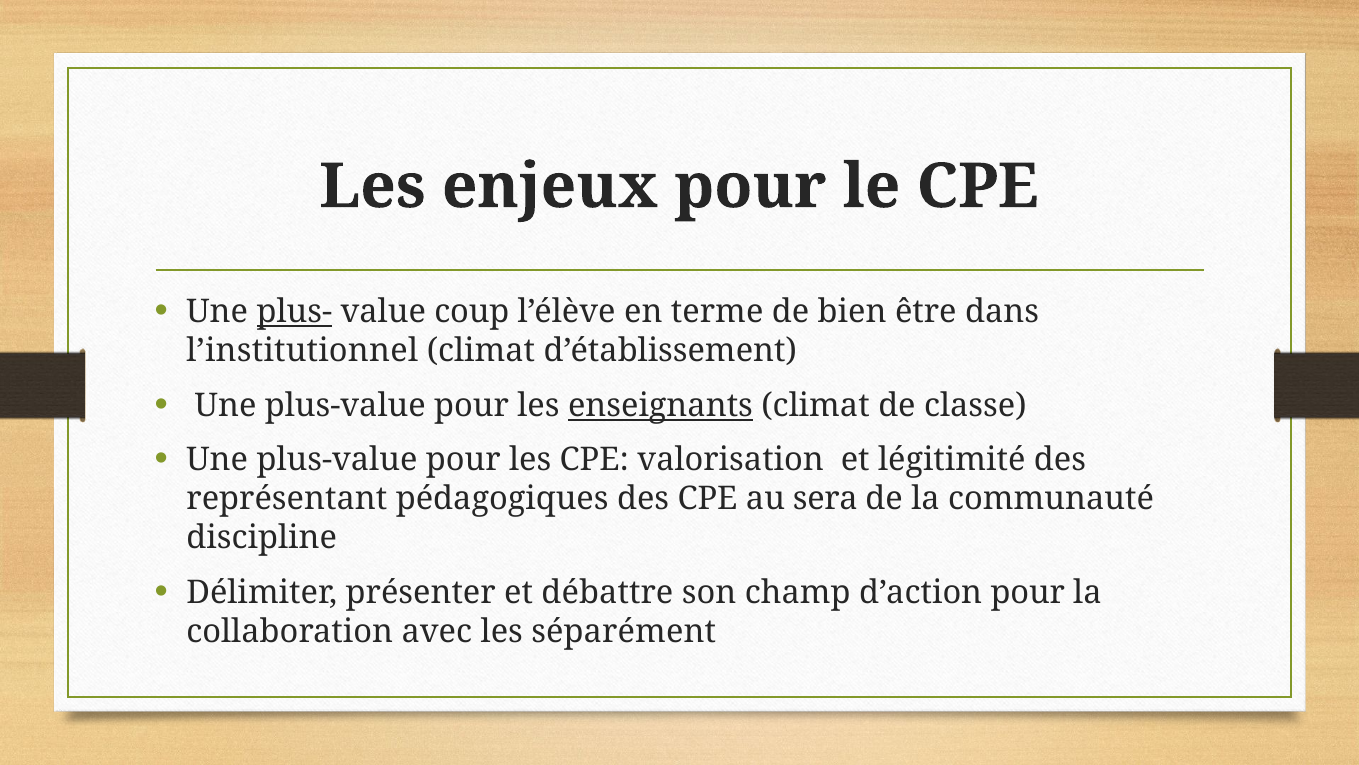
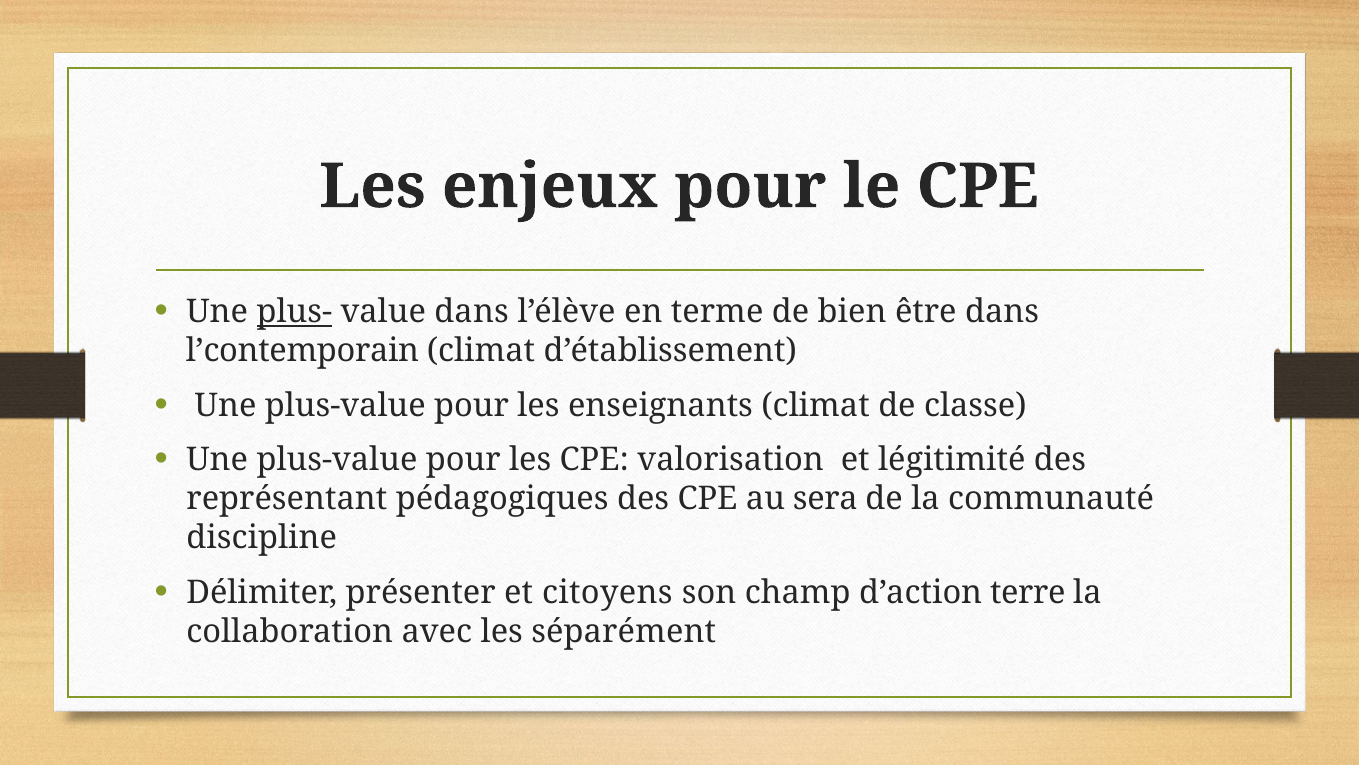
value coup: coup -> dans (472, 312)
l’institutionnel: l’institutionnel -> l’contemporain (303, 351)
enseignants underline: present -> none (660, 405)
débattre: débattre -> citoyens (607, 592)
d’action pour: pour -> terre (1028, 592)
